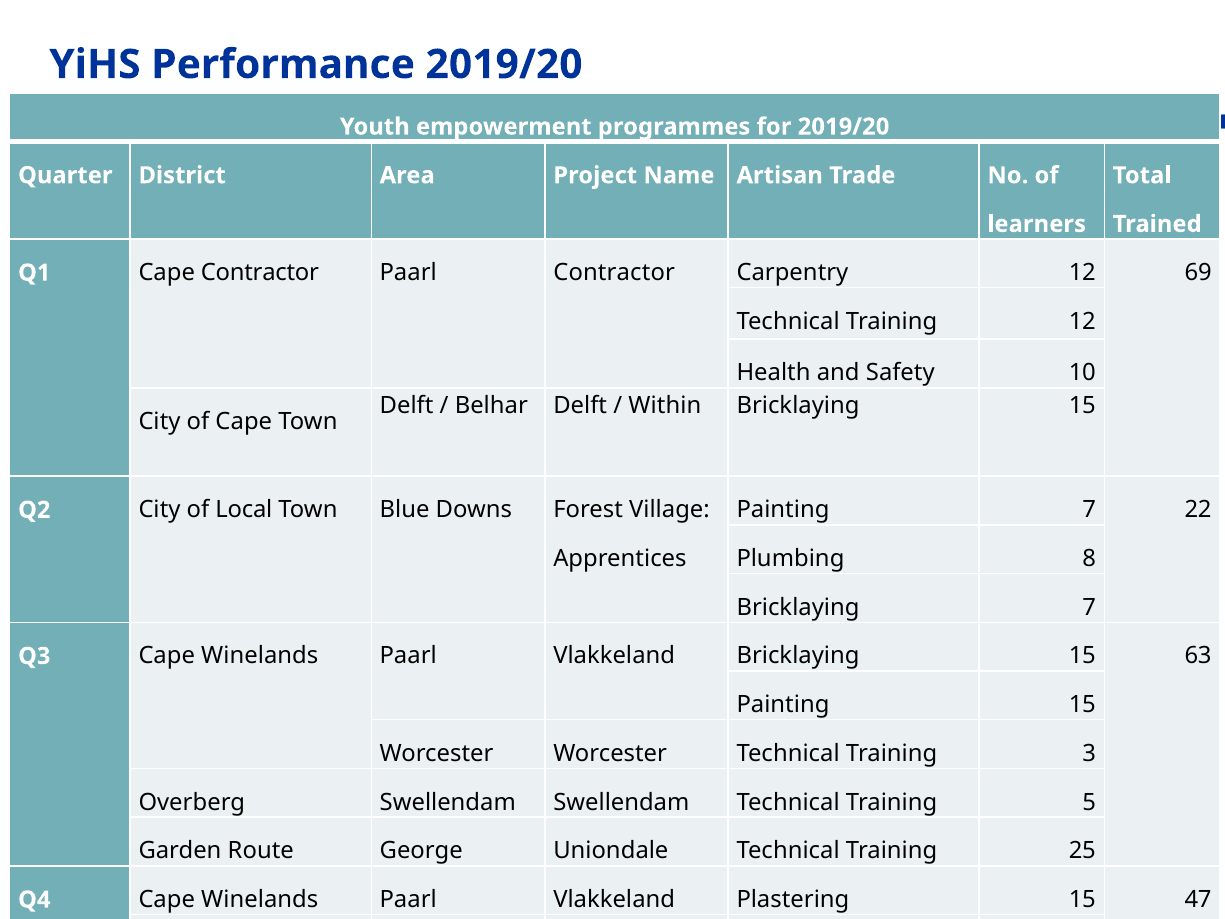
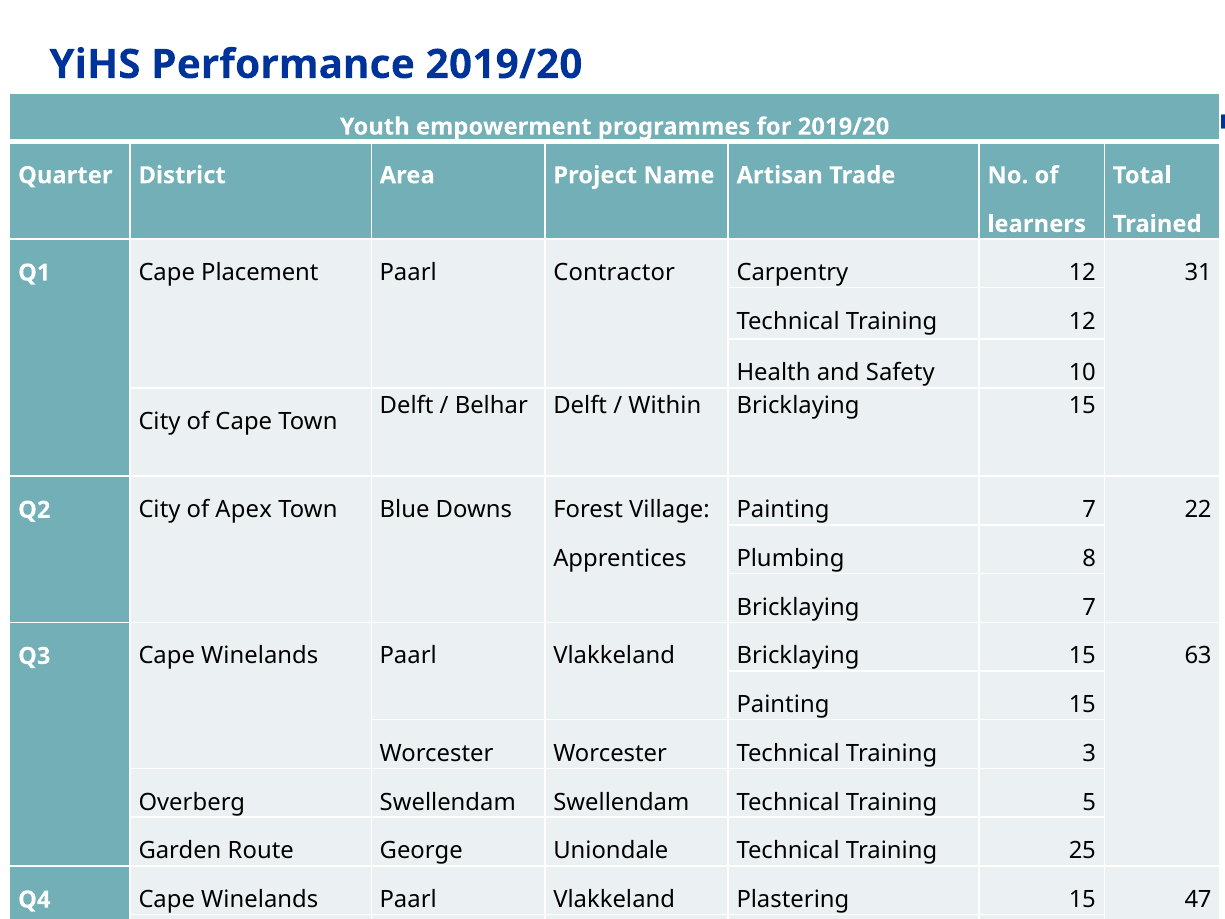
Cape Contractor: Contractor -> Placement (260, 273)
69: 69 -> 31 (1198, 273)
Local: Local -> Apex (244, 510)
